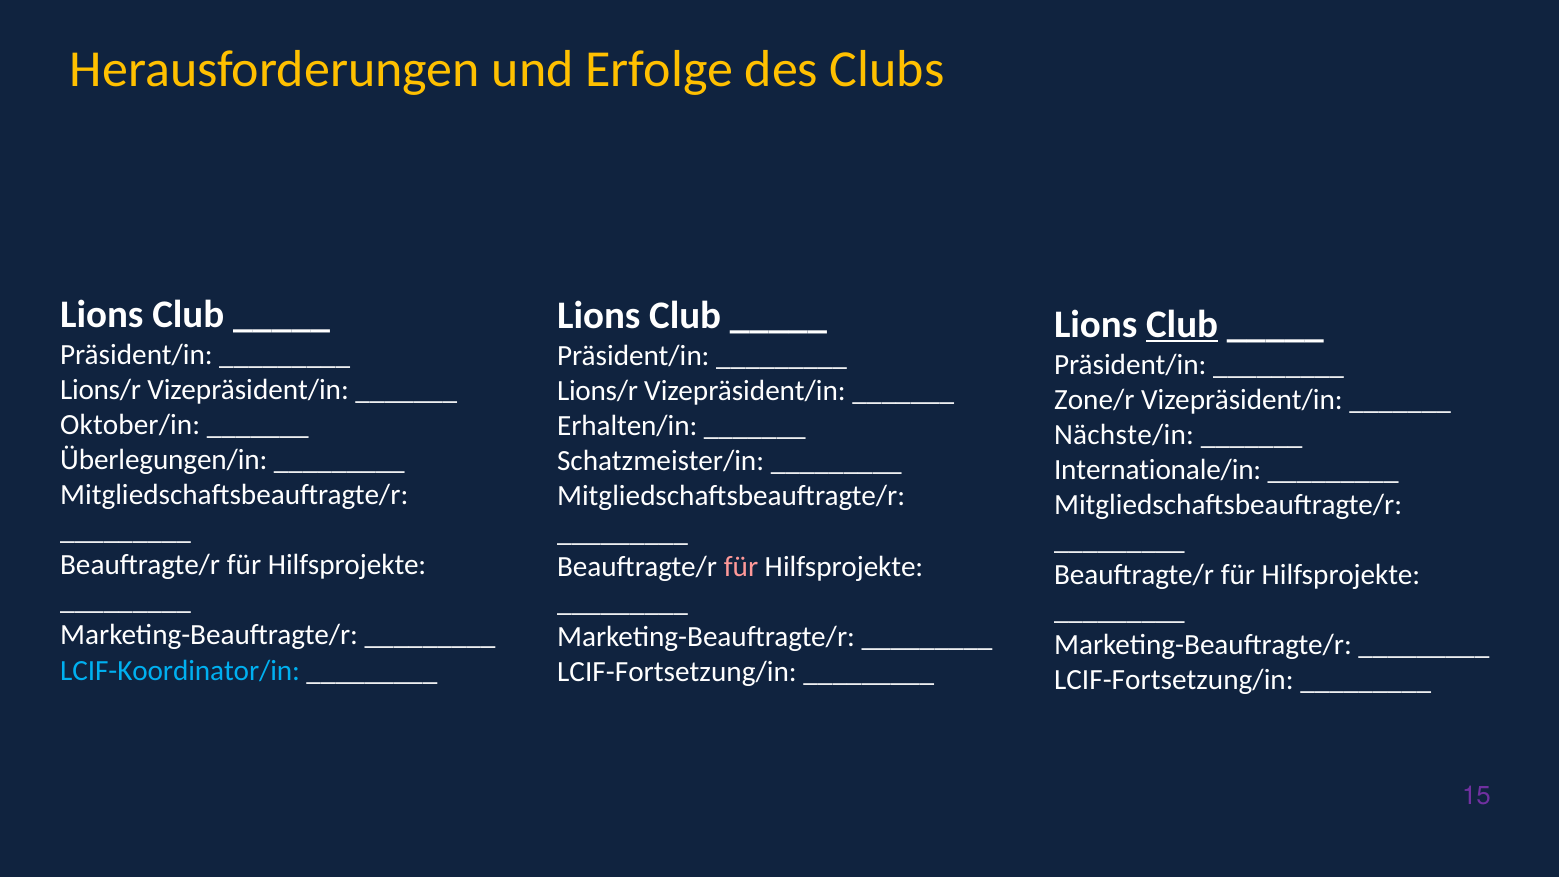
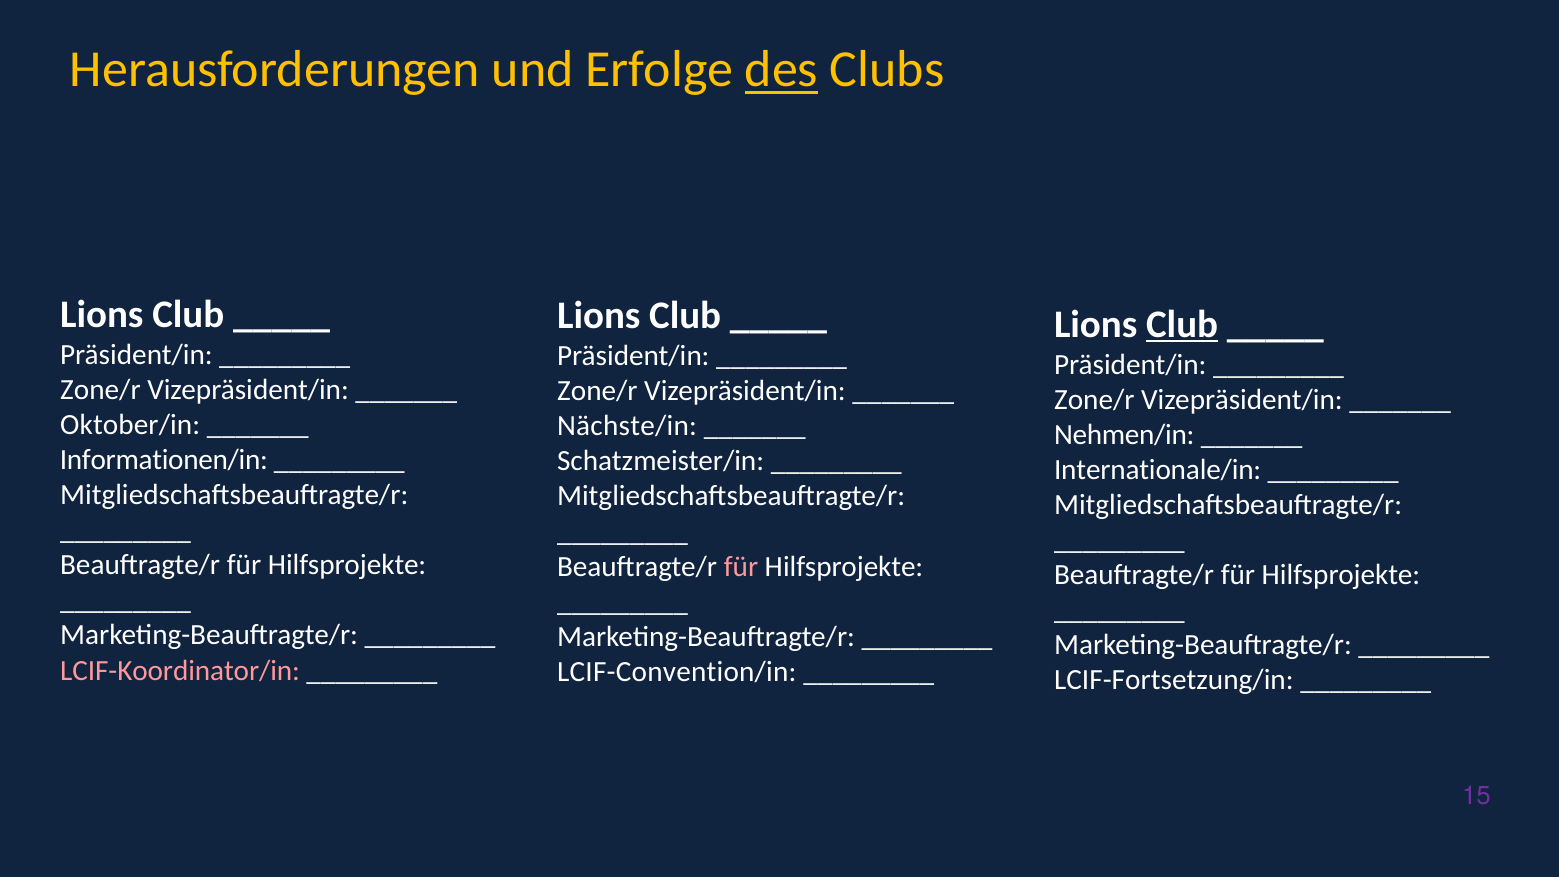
des underline: none -> present (782, 70)
Lions/r: Lions/r -> Zone/r (100, 390)
Lions/r: Lions/r -> Zone/r (597, 391)
Erhalten/in: Erhalten/in -> Nächste/in (627, 426)
Nächste/in: Nächste/in -> Nehmen/in (1124, 435)
Überlegungen/in: Überlegungen/in -> Informationen/in (164, 460)
LCIF-Koordinator/in colour: light blue -> pink (180, 670)
LCIF-Fortsetzung/in: LCIF-Fortsetzung/in -> LCIF-Convention/in (677, 672)
